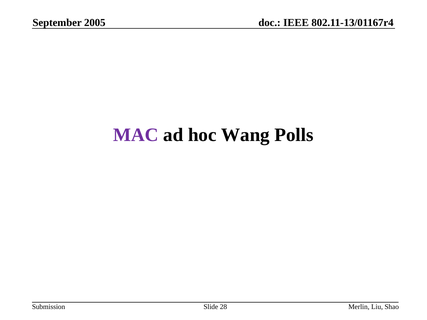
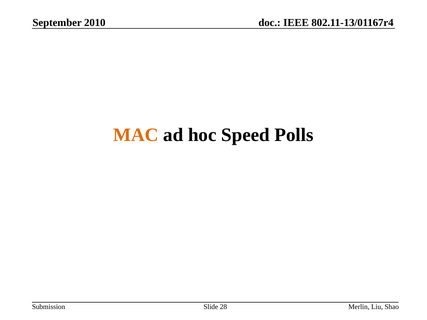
2005: 2005 -> 2010 (95, 23)
MAC colour: purple -> orange (136, 135)
Wang: Wang -> Speed (246, 135)
